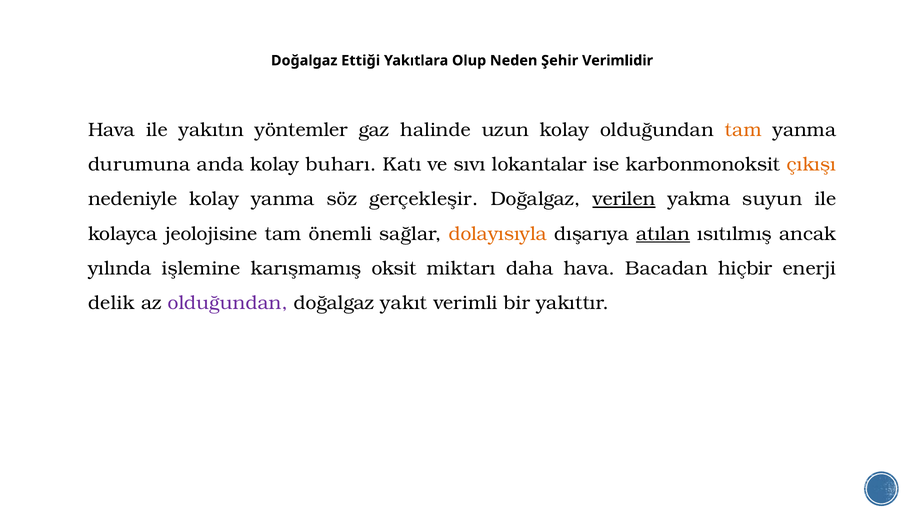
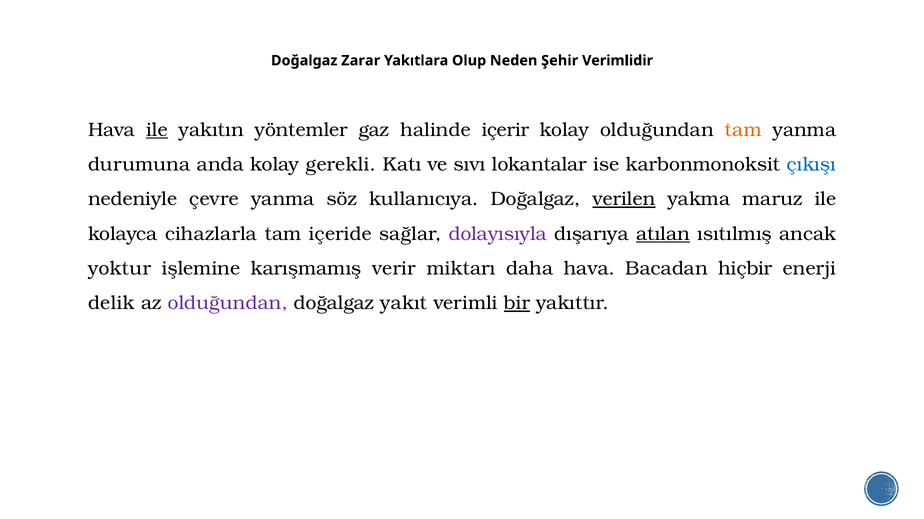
Ettiği: Ettiği -> Zarar (361, 61)
ile underline: none -> present (157, 130)
uzun: uzun -> içerir (505, 130)
buharı: buharı -> gerekli (341, 165)
çıkışı colour: orange -> blue (811, 165)
nedeniyle kolay: kolay -> çevre (214, 199)
gerçekleşir: gerçekleşir -> kullanıcıya (424, 199)
suyun: suyun -> maruz (772, 199)
jeolojisine: jeolojisine -> cihazlarla (211, 234)
önemli: önemli -> içeride (340, 234)
dolayısıyla colour: orange -> purple (498, 234)
yılında: yılında -> yoktur (120, 269)
oksit: oksit -> verir (394, 269)
bir underline: none -> present (517, 303)
